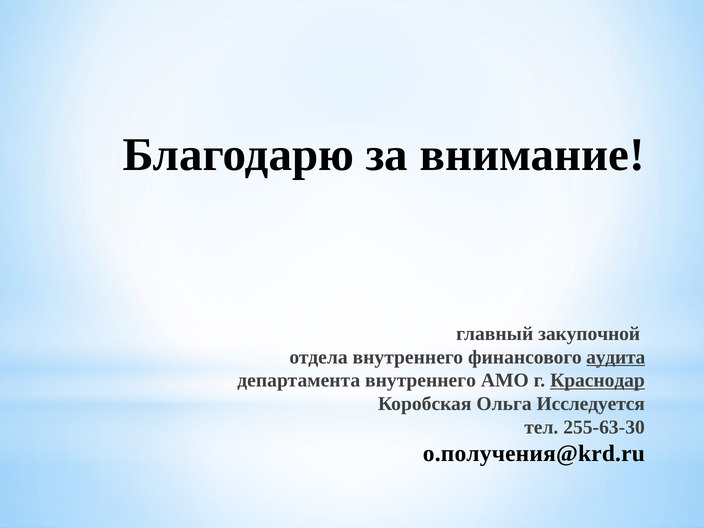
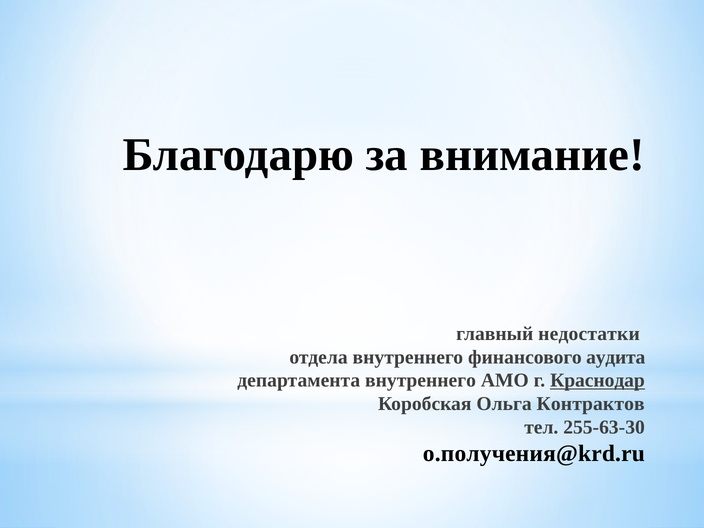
закупочной: закупочной -> недостатки (589, 334)
аудита underline: present -> none (616, 357)
Исследуется: Исследуется -> Контрактов (591, 404)
